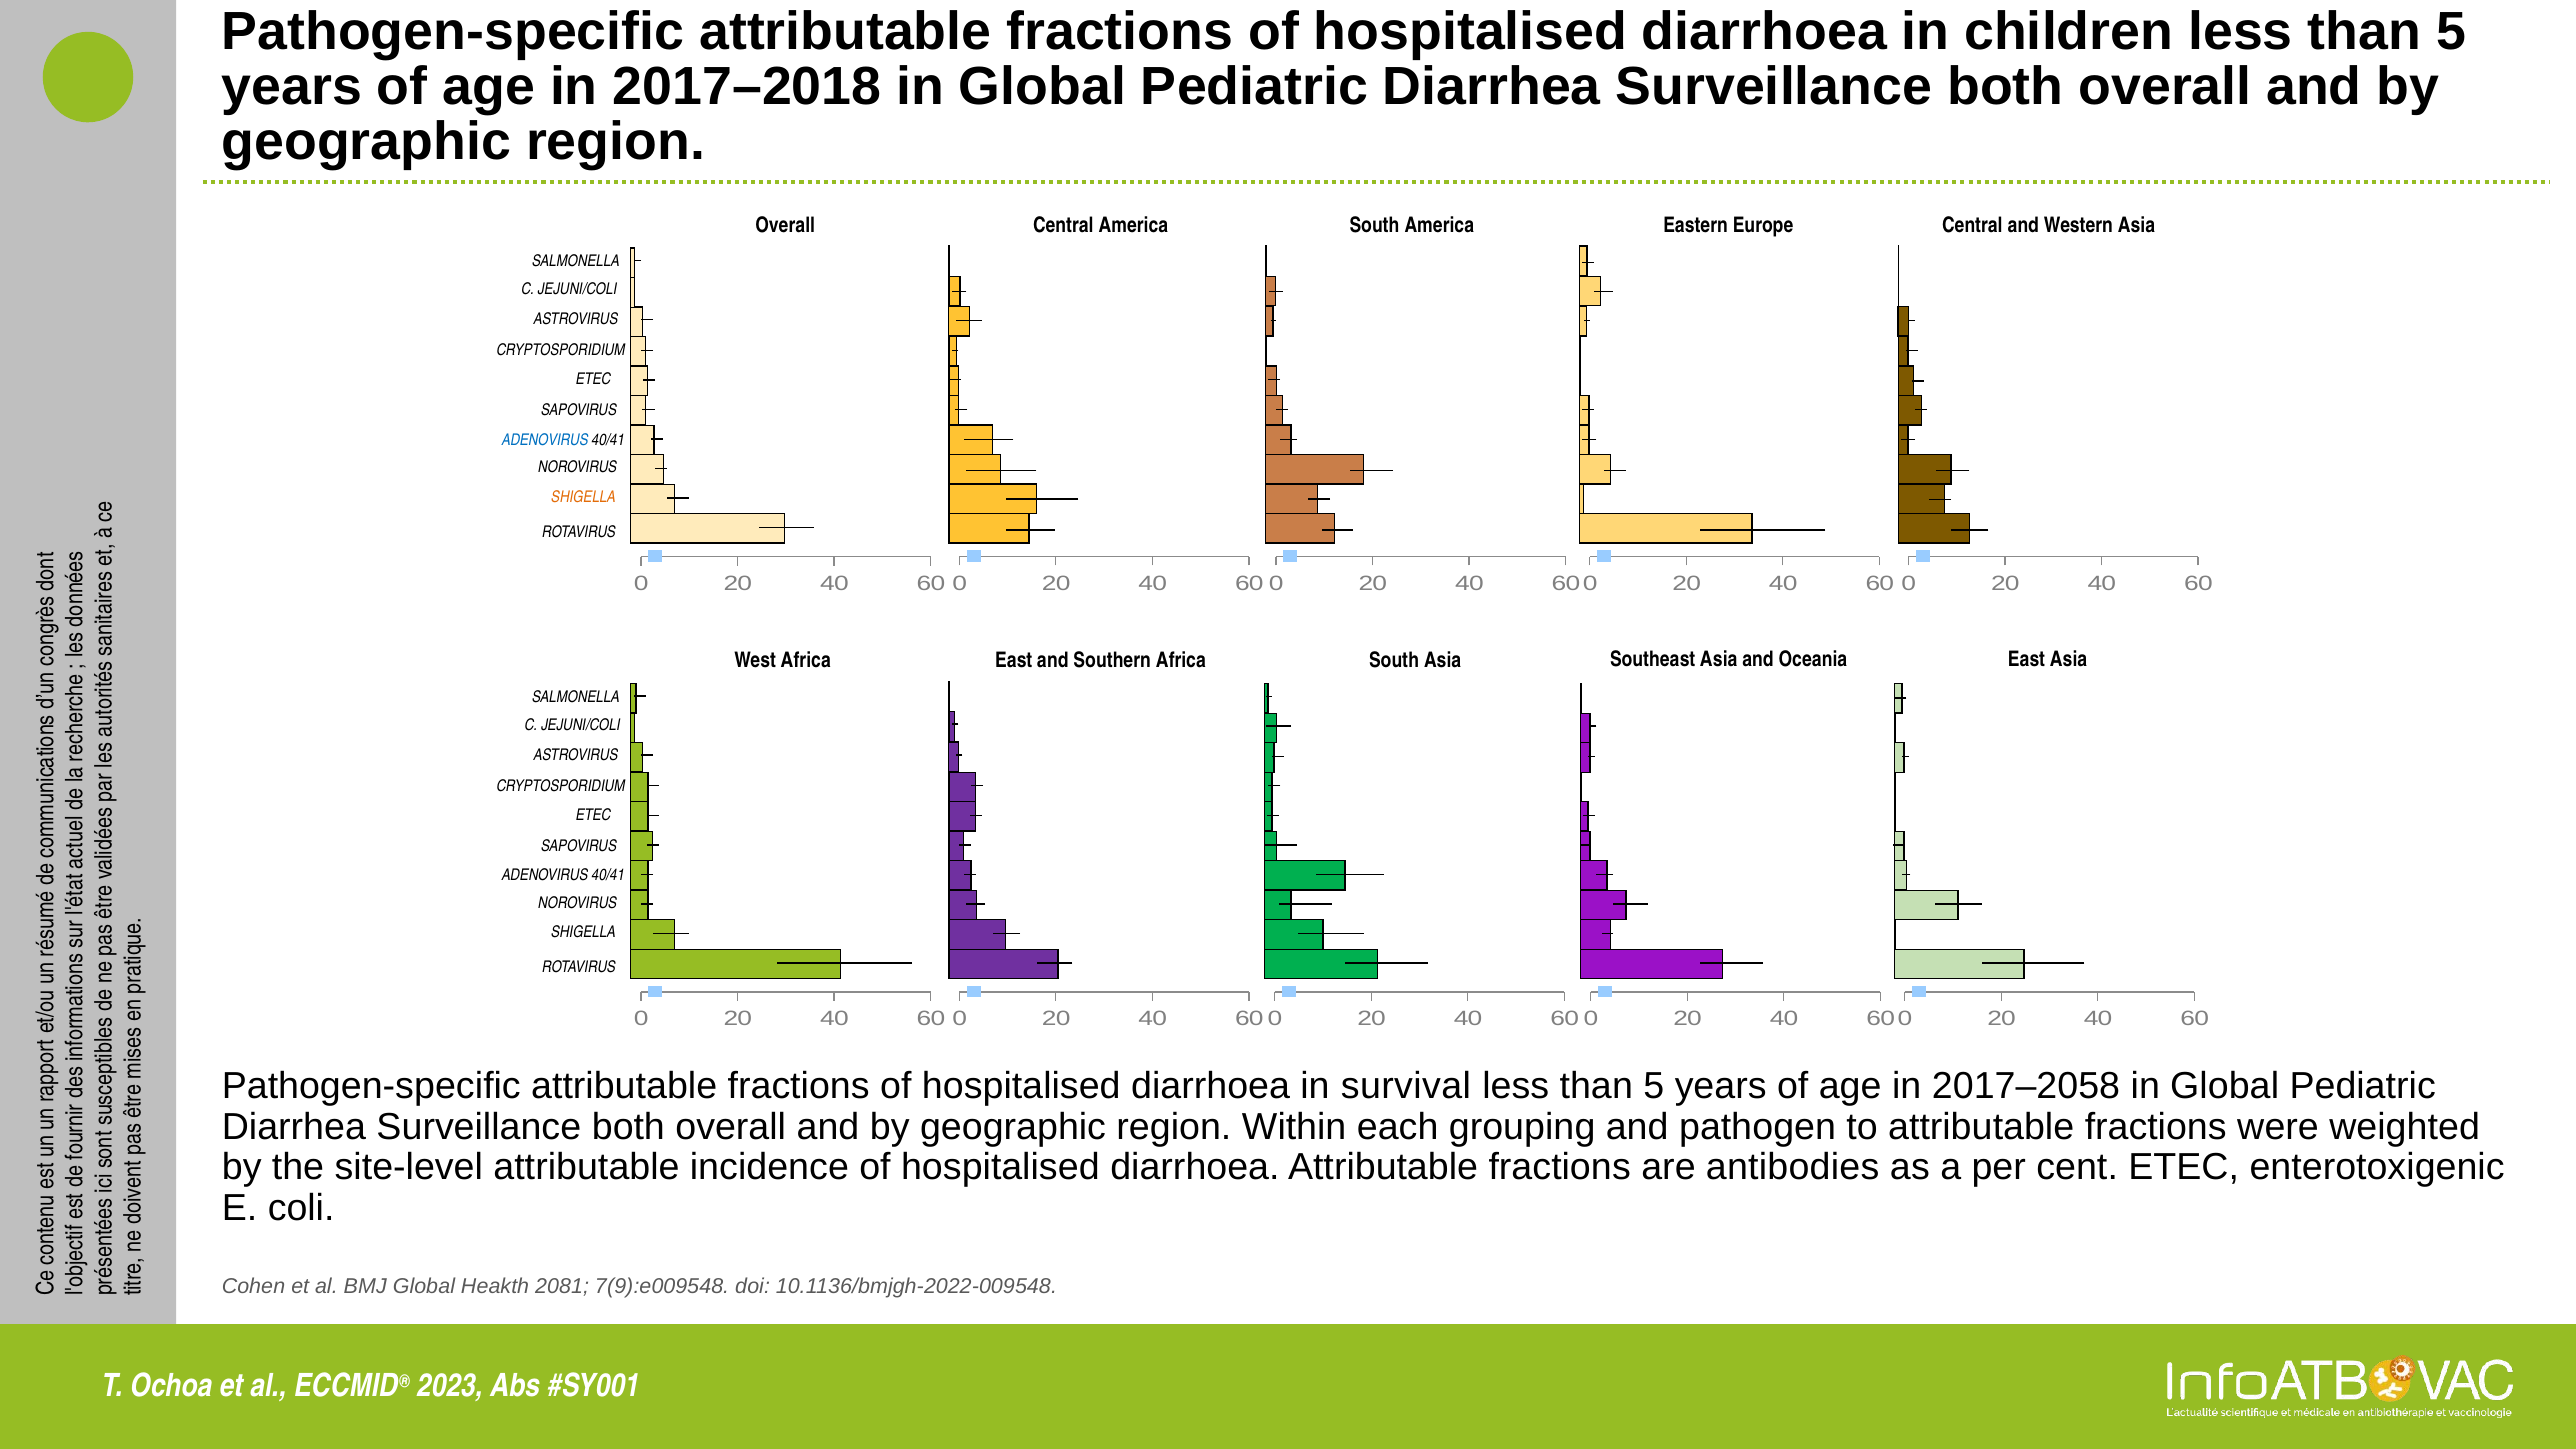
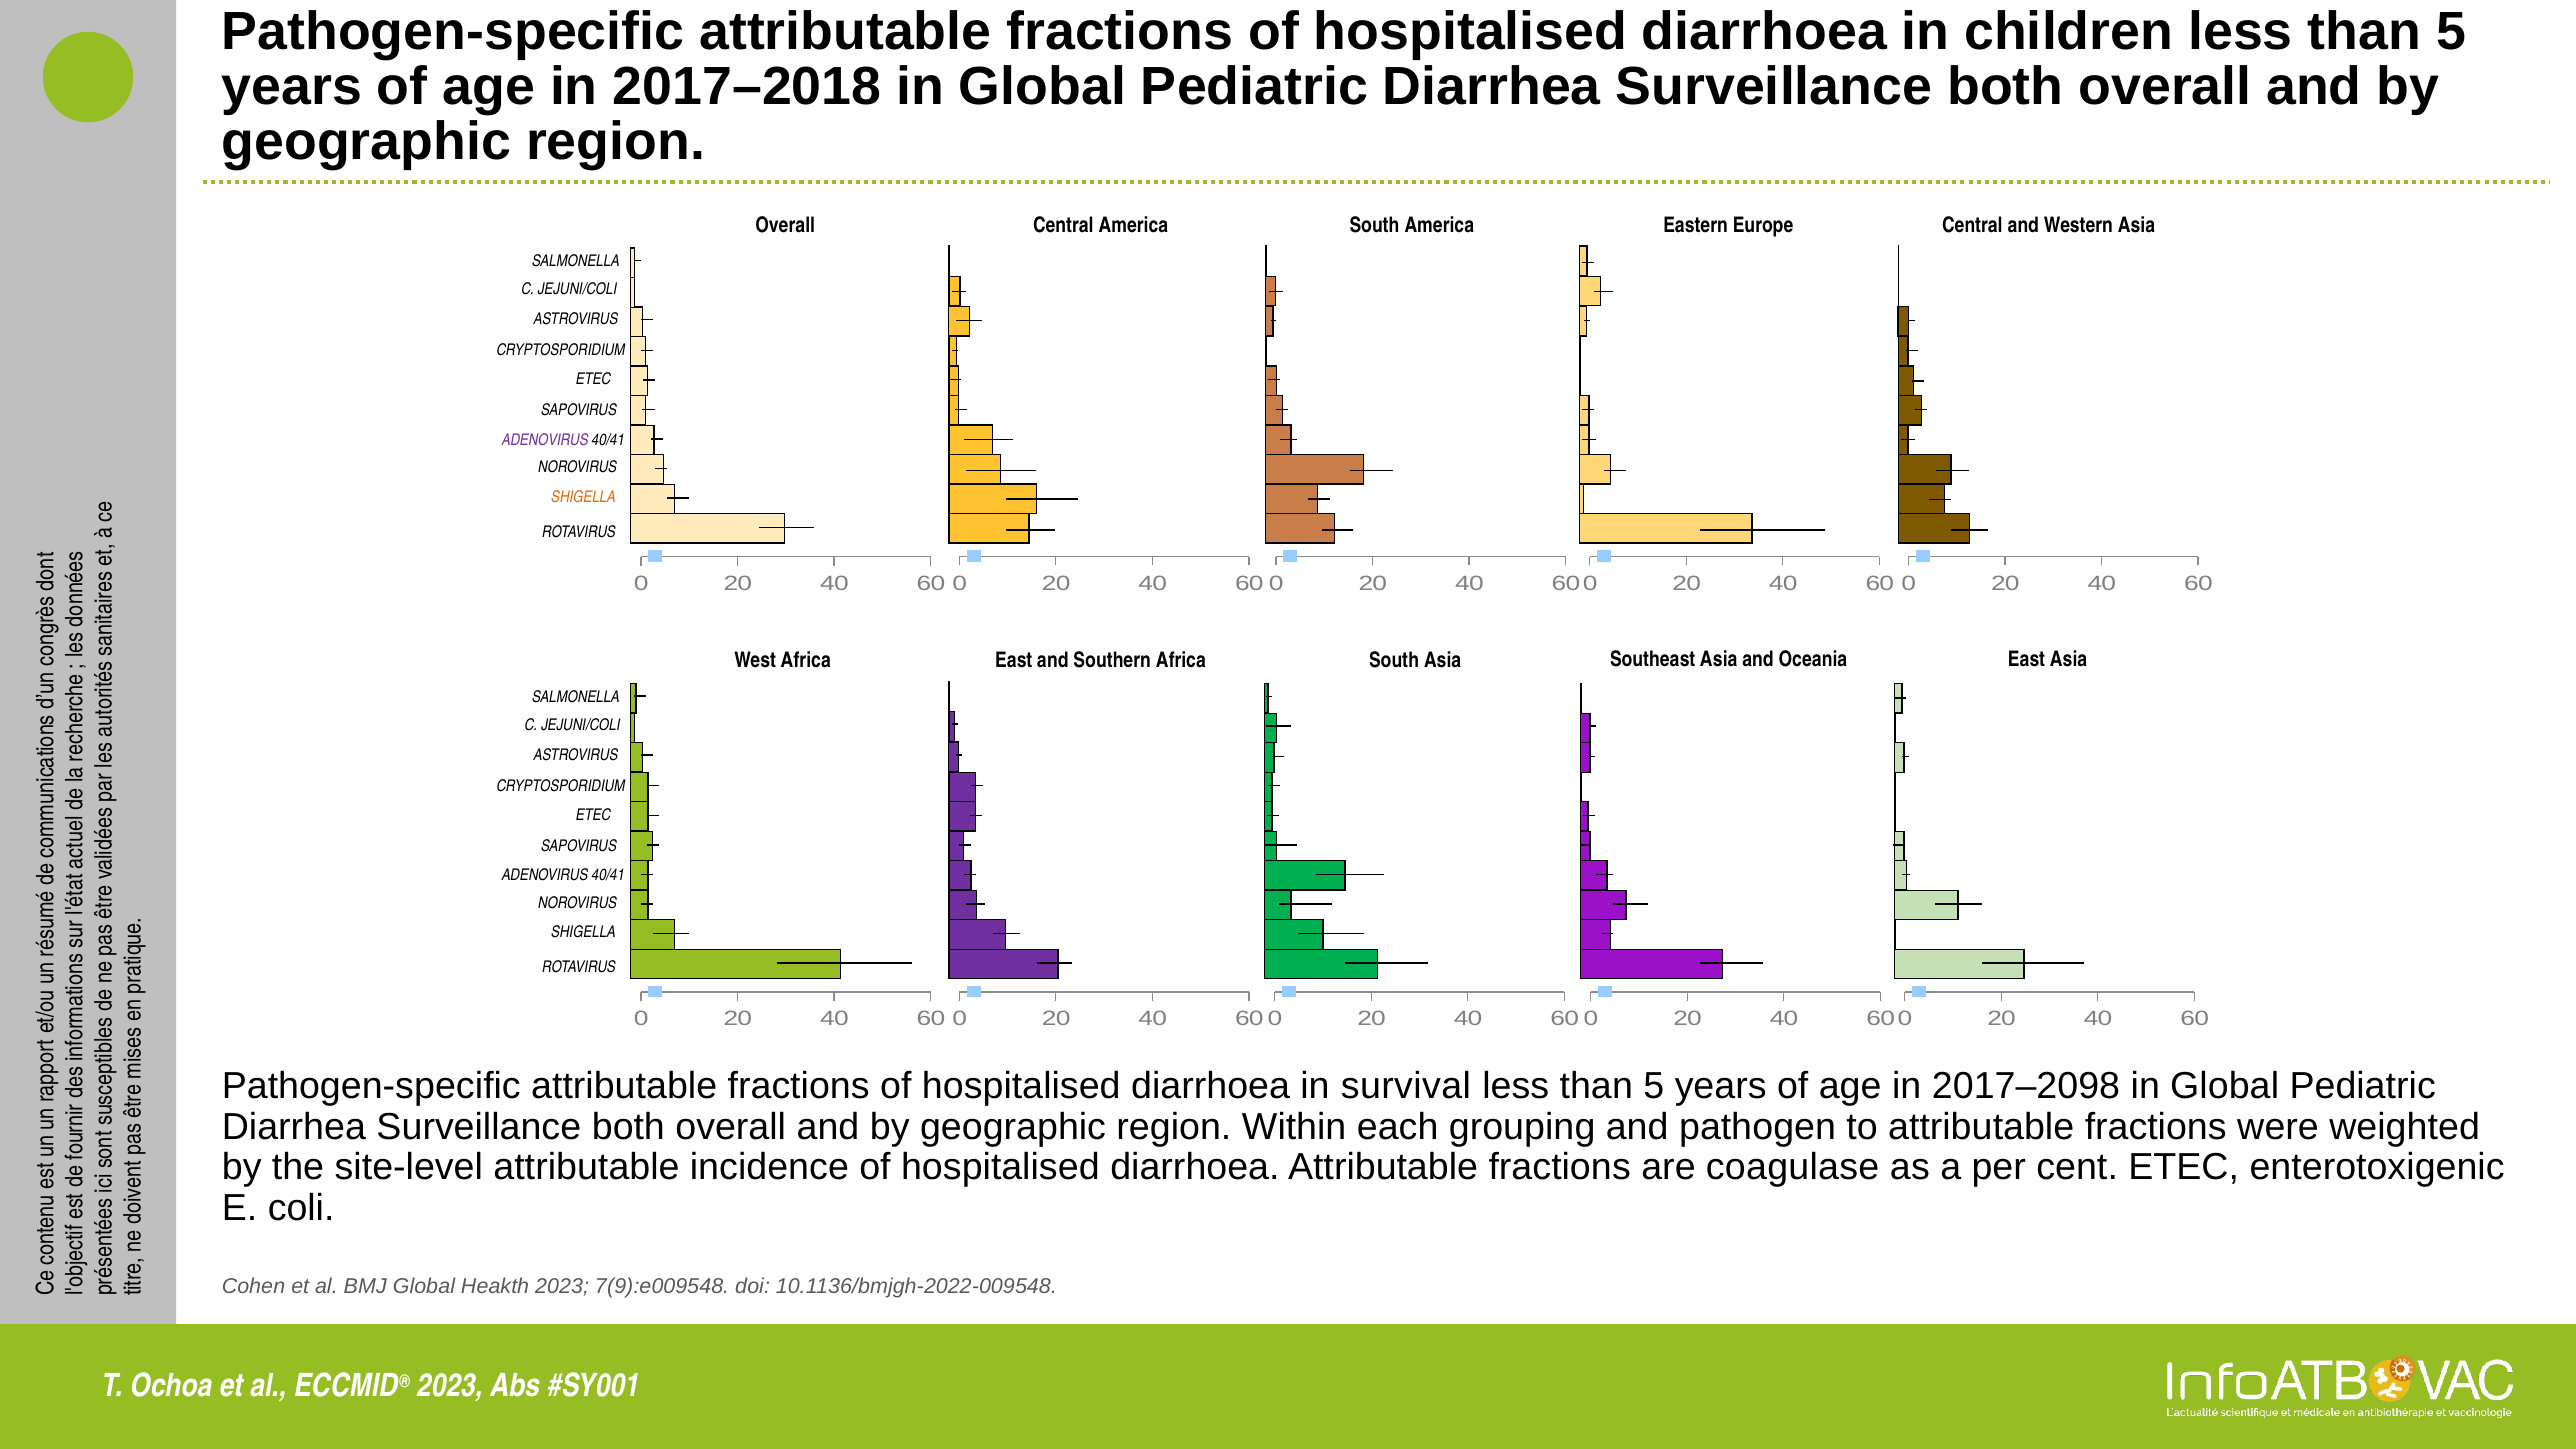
ADENOVIRUS colour: blue -> purple (545, 440)
2017–2058: 2017–2058 -> 2017–2098 (2026, 1086)
antibodies: antibodies -> coagulase (1793, 1167)
Heakth 2081: 2081 -> 2023 (562, 1286)
